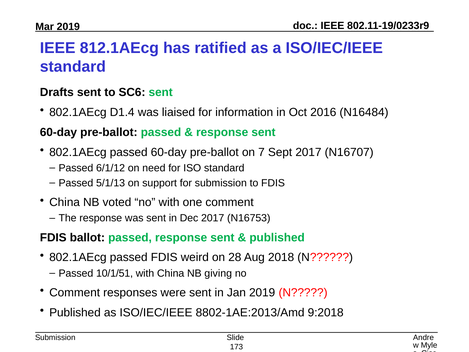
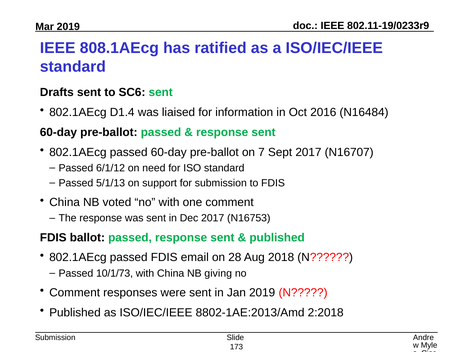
812.1AEcg: 812.1AEcg -> 808.1AEcg (119, 48)
weird: weird -> email (195, 257)
10/1/51: 10/1/51 -> 10/1/73 (115, 273)
9:2018: 9:2018 -> 2:2018 (326, 312)
